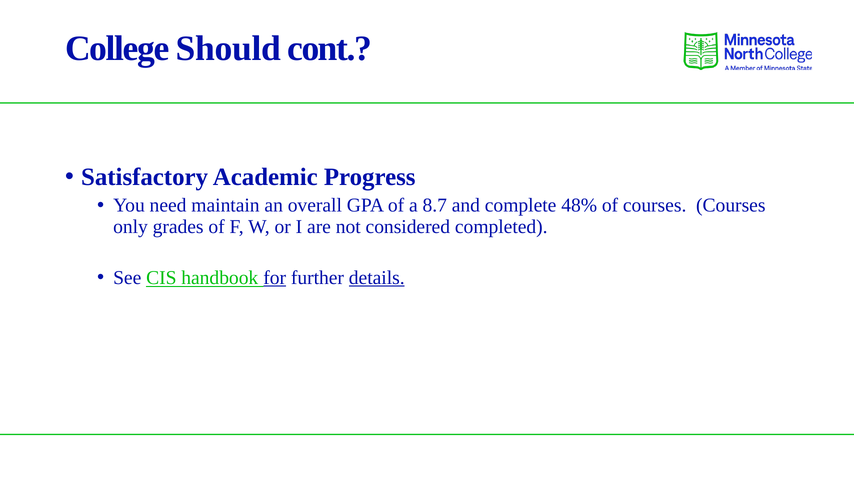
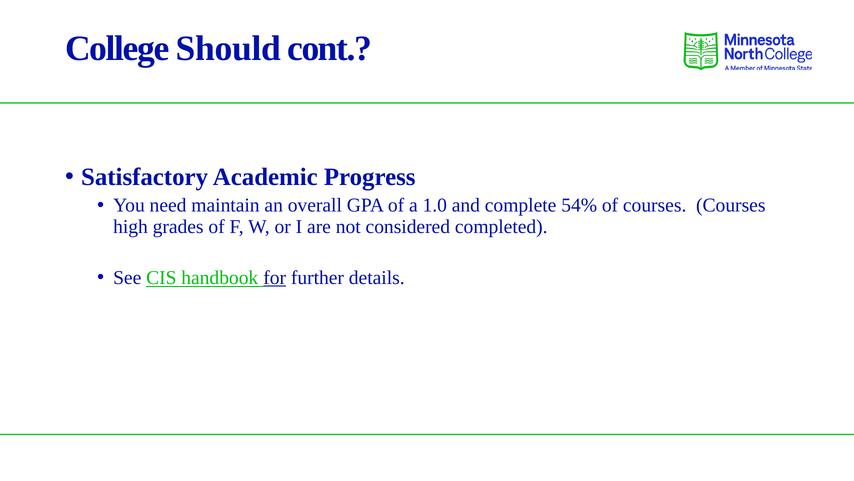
8.7: 8.7 -> 1.0 (435, 205)
48%: 48% -> 54% (579, 205)
only: only -> high (130, 226)
details underline: present -> none (377, 277)
